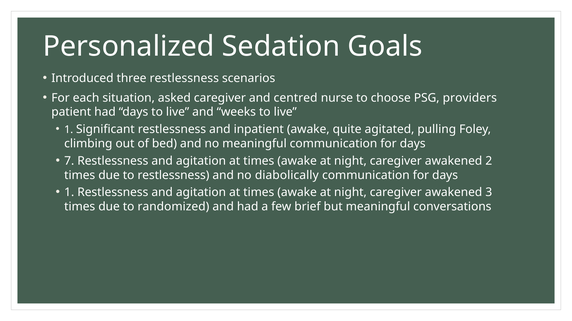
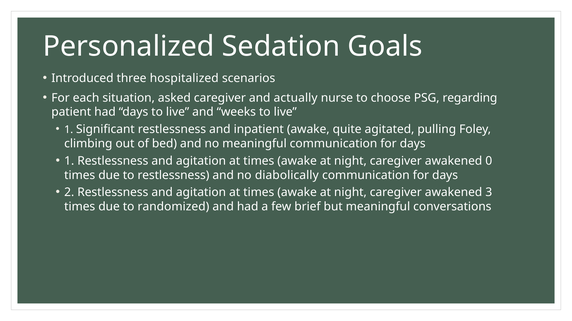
three restlessness: restlessness -> hospitalized (184, 78)
centred: centred -> actually (296, 98)
providers: providers -> regarding (470, 98)
7: 7 -> 1 (69, 161)
2: 2 -> 0 (489, 161)
1: 1 -> 2 (69, 193)
